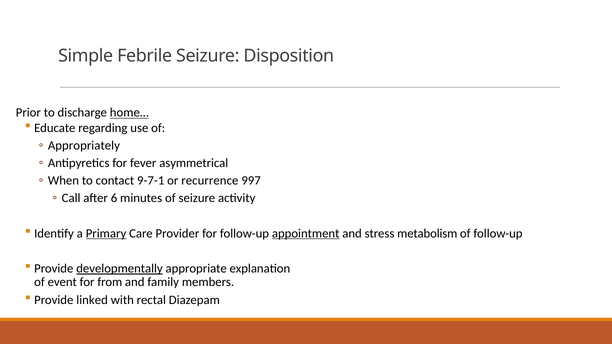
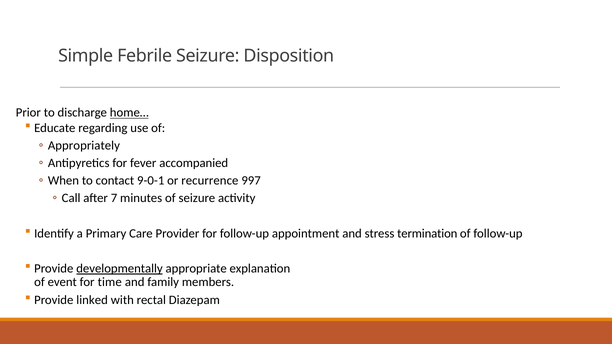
asymmetrical: asymmetrical -> accompanied (194, 163)
9-7-1: 9-7-1 -> 9-0-1 (151, 181)
6: 6 -> 7 (114, 198)
Primary underline: present -> none (106, 234)
appointment underline: present -> none (306, 234)
metabolism: metabolism -> termination (427, 234)
from: from -> time (110, 282)
